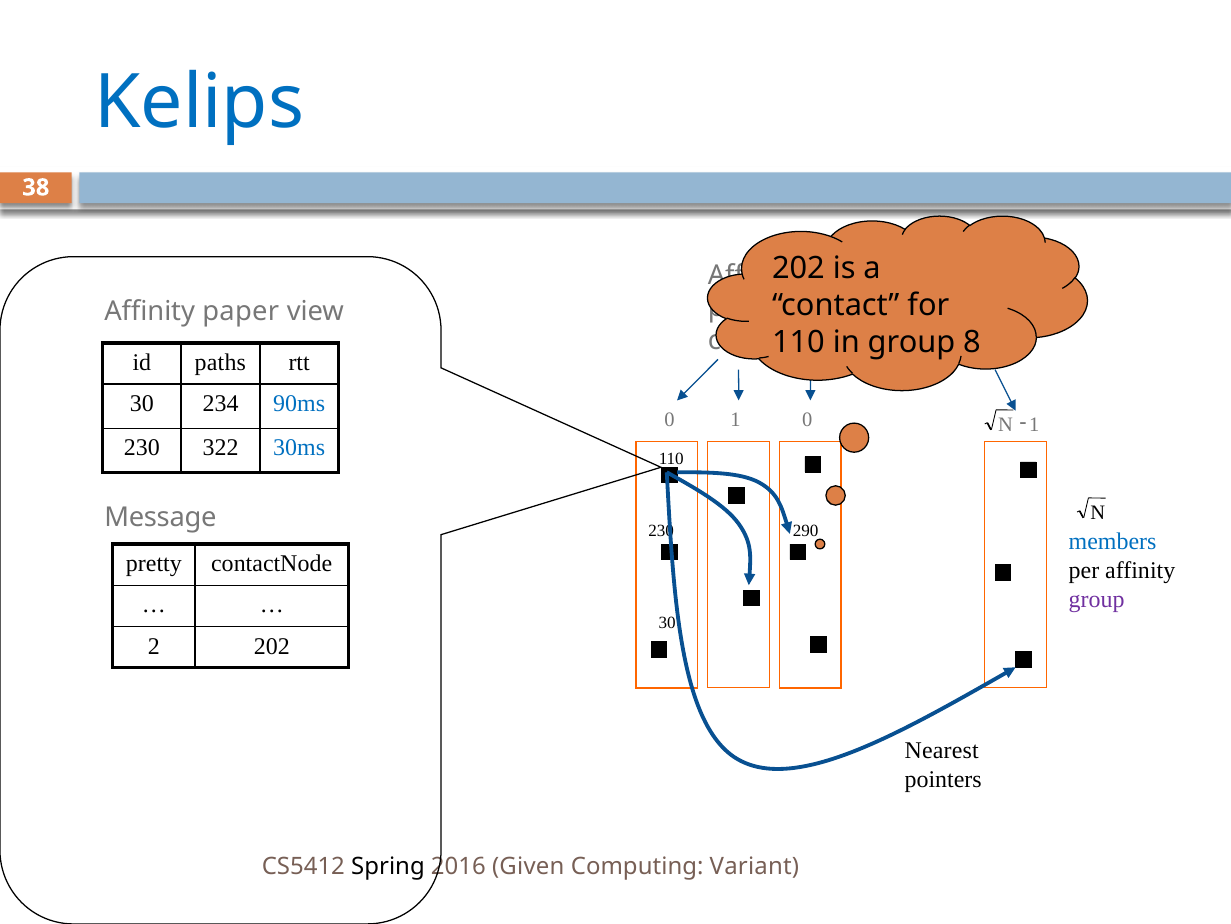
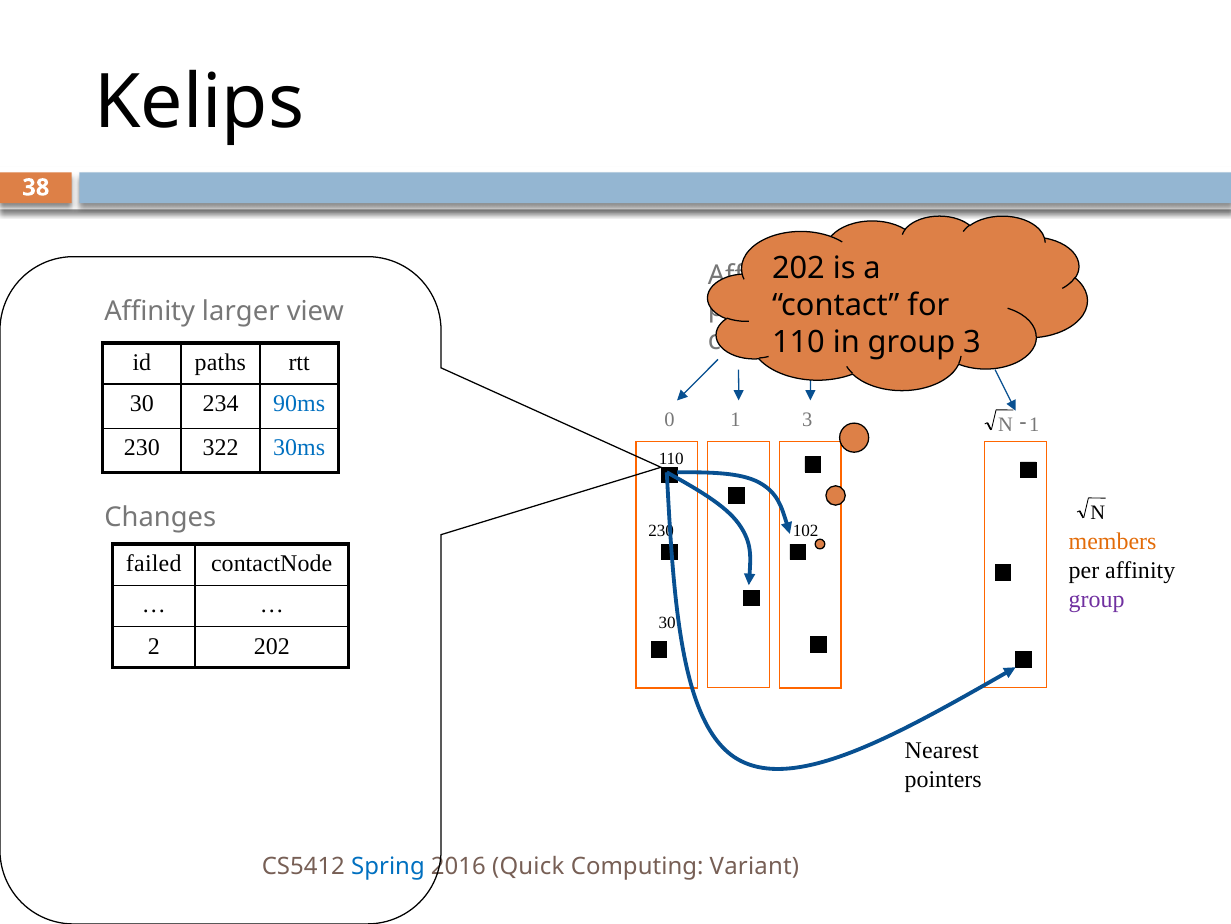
Kelips colour: blue -> black (199, 103)
paper: paper -> larger (241, 312)
8: 8 -> 3 (972, 342)
1 0: 0 -> 3 (807, 420)
Message: Message -> Changes (160, 517)
290: 290 -> 102 (806, 530)
members colour: blue -> orange (1113, 541)
pretty: pretty -> failed (154, 563)
Spring colour: black -> blue (388, 865)
Given: Given -> Quick (528, 865)
